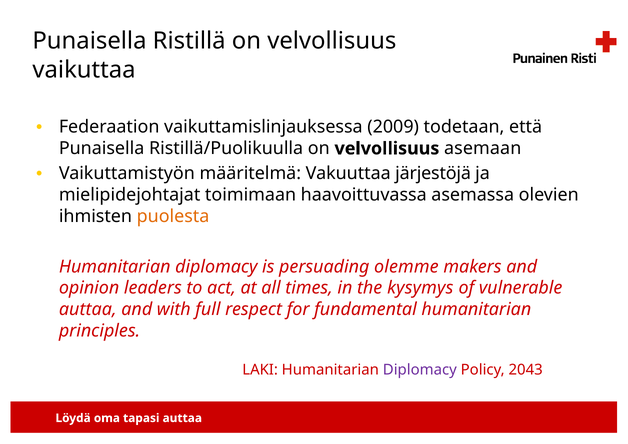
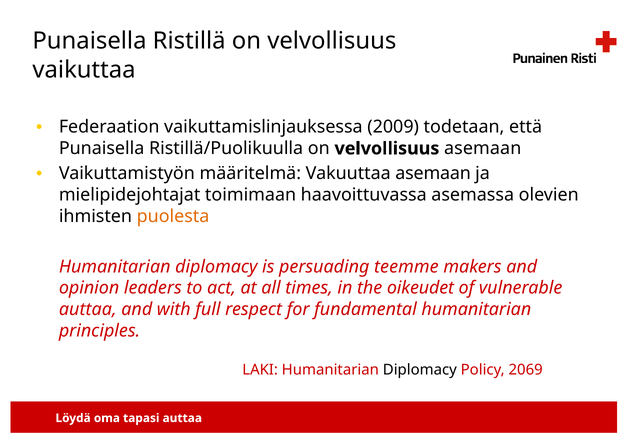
Vakuuttaa järjestöjä: järjestöjä -> asemaan (433, 174)
olemme: olemme -> teemme (406, 267)
kysymys: kysymys -> oikeudet (420, 288)
Diplomacy colour: purple -> black (420, 370)
2043: 2043 -> 2069 (526, 370)
